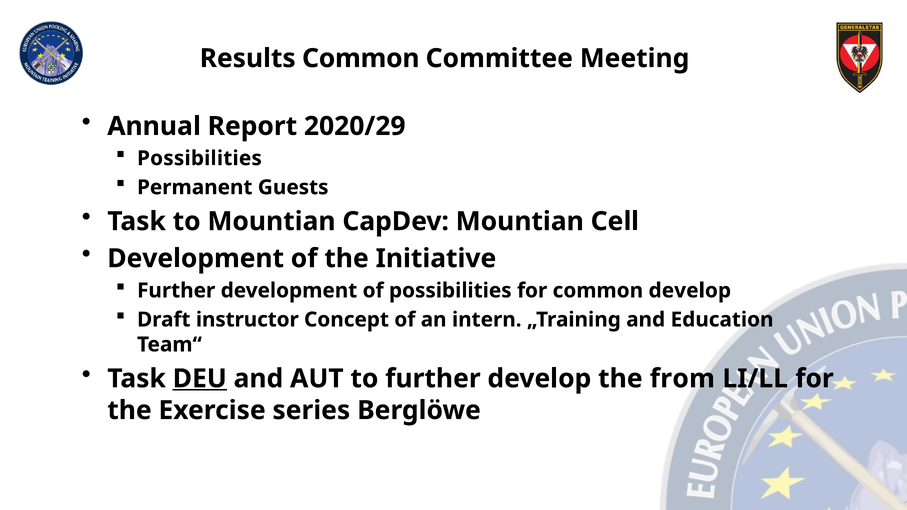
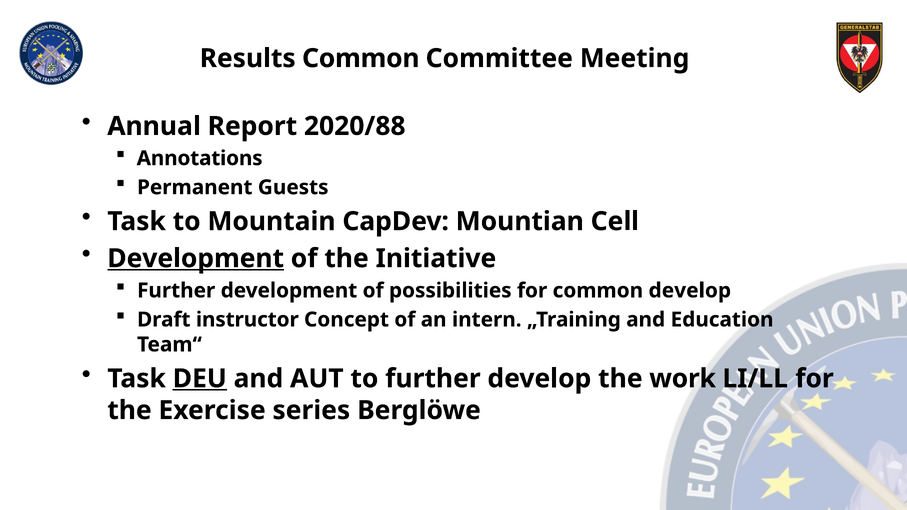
2020/29: 2020/29 -> 2020/88 (355, 126)
Possibilities: Possibilities -> Annotations (200, 158)
to Mountian: Mountian -> Mountain (272, 221)
Development underline: none -> present (196, 259)
from: from -> work (683, 379)
